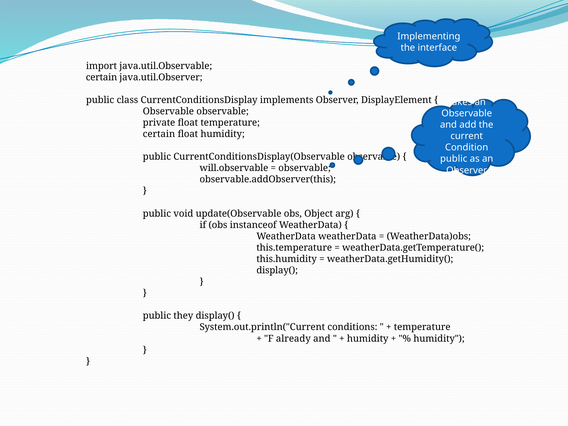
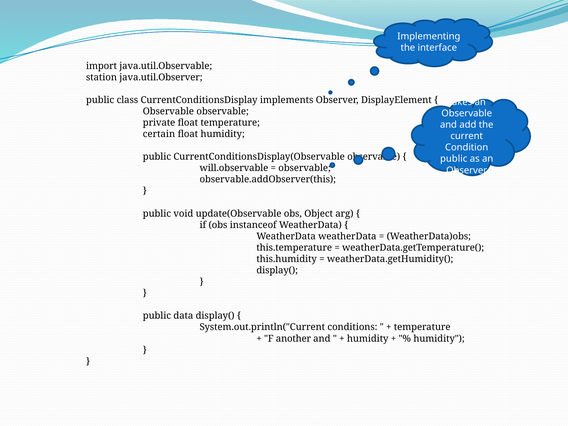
certain: certain -> station (101, 77)
they: they -> data (183, 316)
already: already -> another (293, 339)
